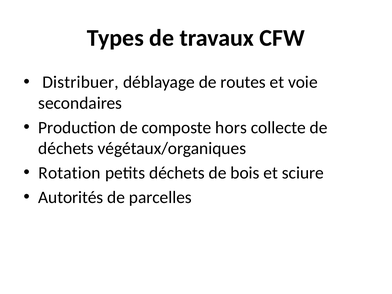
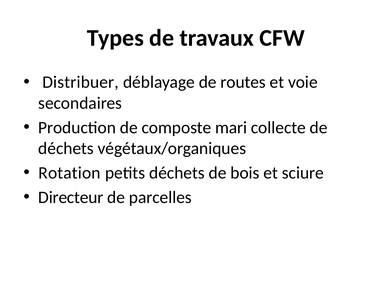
hors: hors -> mari (231, 128)
Autorités: Autorités -> Directeur (71, 197)
